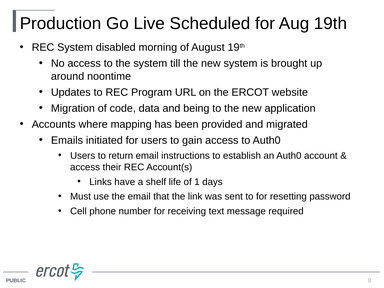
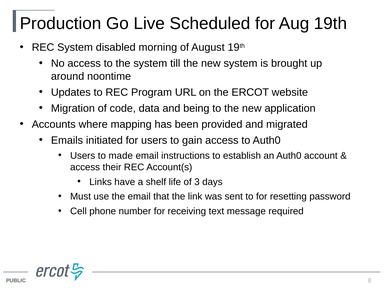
return: return -> made (121, 156)
1: 1 -> 3 (197, 182)
